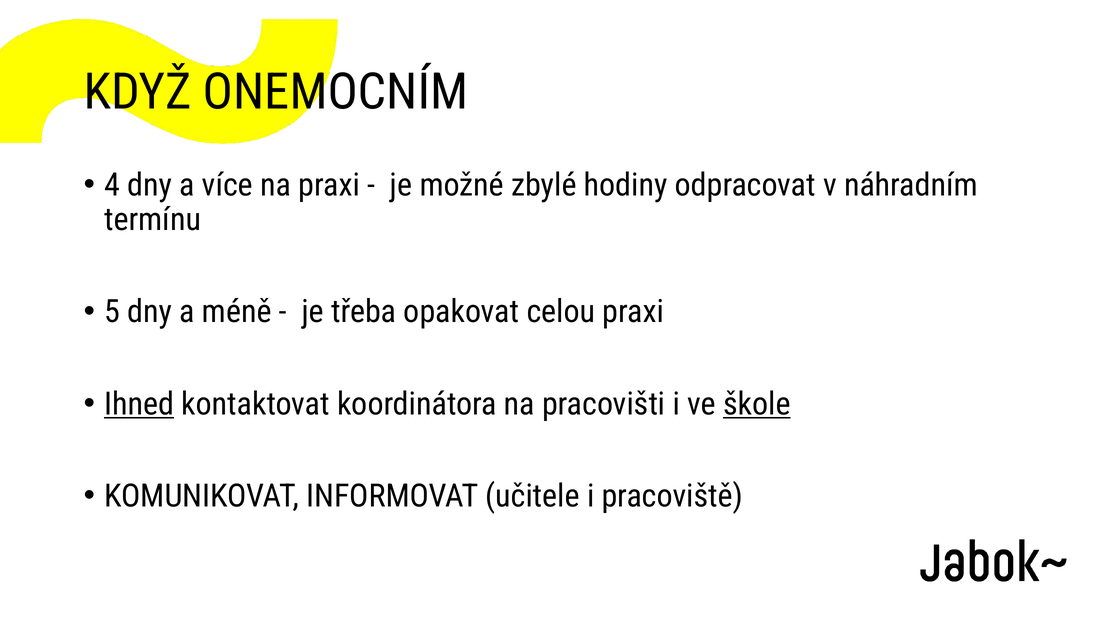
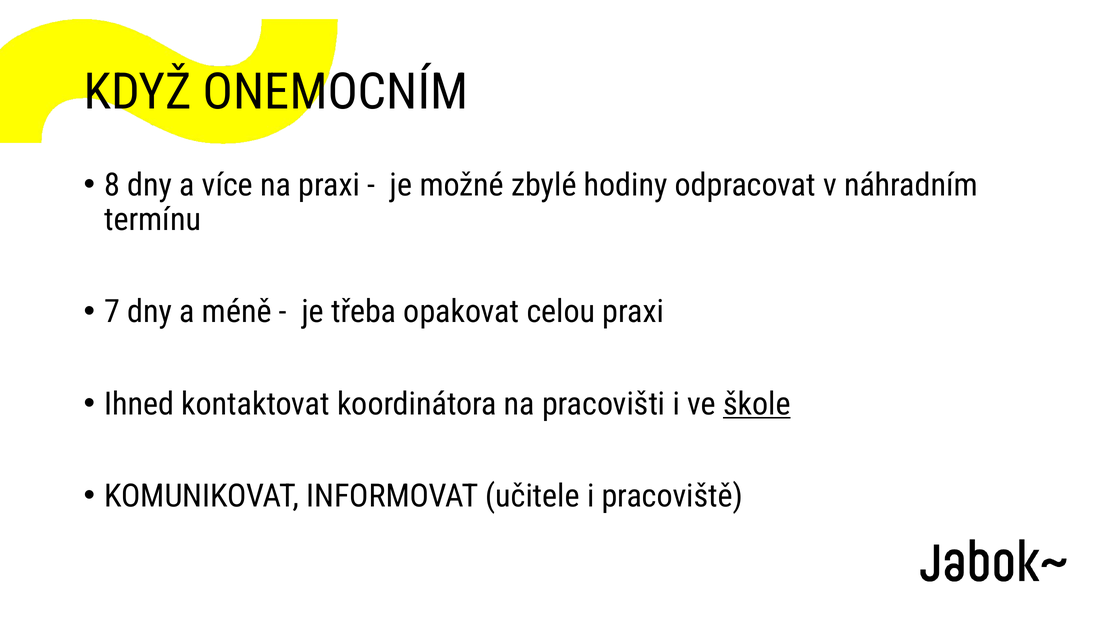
4: 4 -> 8 (112, 185)
5: 5 -> 7 (112, 312)
Ihned underline: present -> none (139, 404)
